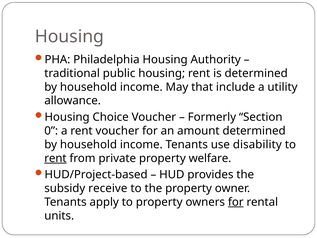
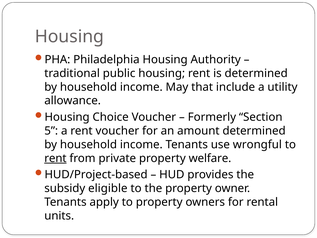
0: 0 -> 5 (51, 131)
disability: disability -> wrongful (257, 144)
receive: receive -> eligible (108, 188)
for underline: present -> none (236, 202)
